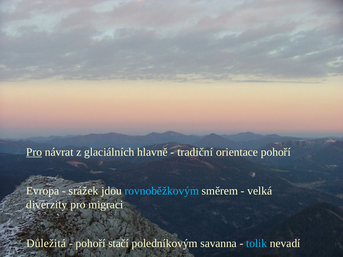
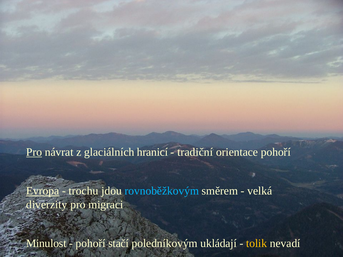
hlavně: hlavně -> hranicí (152, 152)
Evropa underline: none -> present (43, 191)
srážek: srážek -> trochu (84, 191)
Důležitá: Důležitá -> Minulost (46, 244)
savanna: savanna -> ukládají (219, 244)
tolik colour: light blue -> yellow (257, 244)
